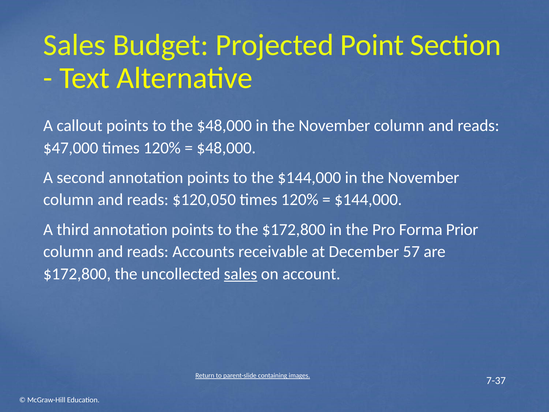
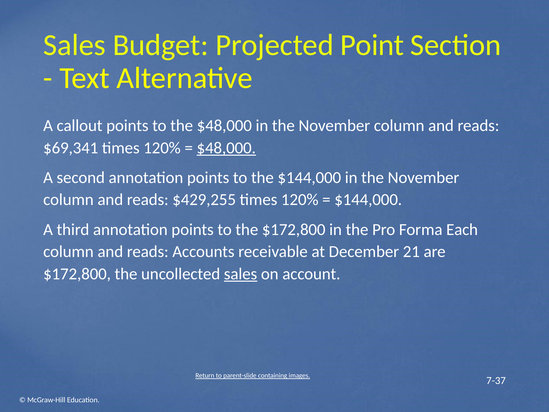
$47,000: $47,000 -> $69,341 (71, 148)
$48,000 underline: none -> present (226, 148)
$120,050: $120,050 -> $429,255 (204, 200)
Prior: Prior -> Each (462, 229)
57: 57 -> 21 (411, 252)
